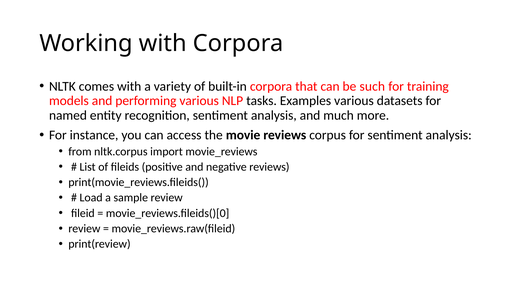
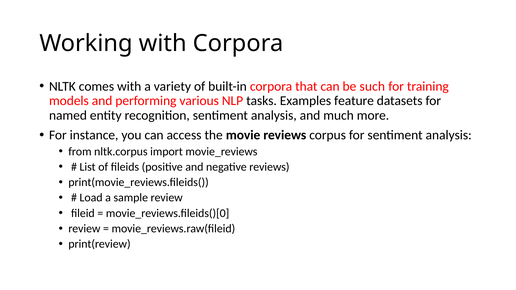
Examples various: various -> feature (354, 101)
